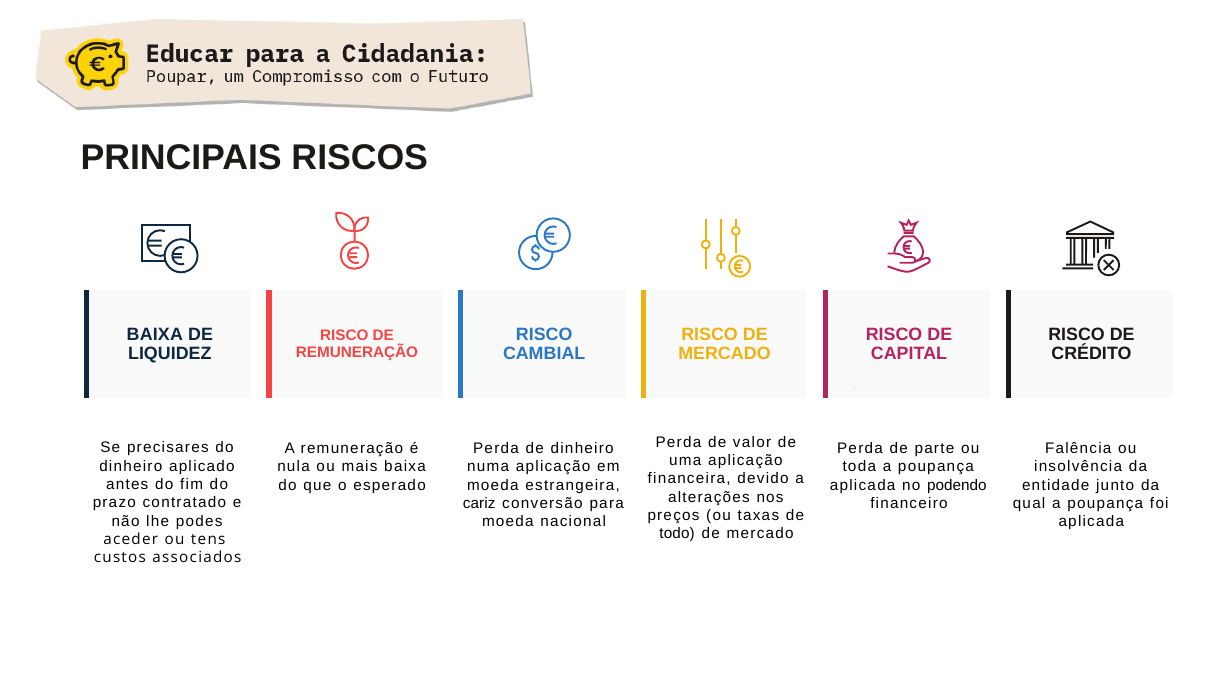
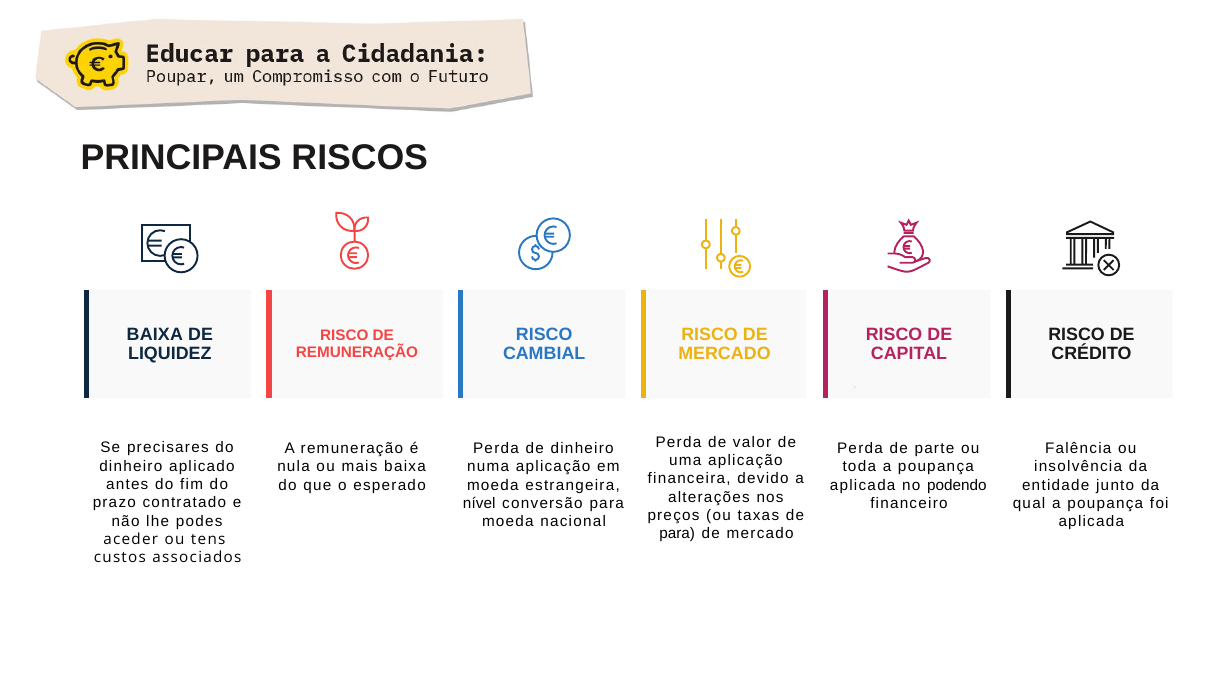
cariz: cariz -> nível (479, 503)
todo: todo -> para (677, 534)
